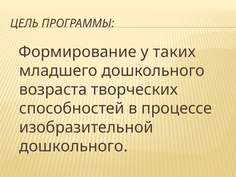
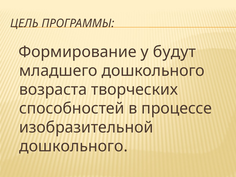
таких: таких -> будут (174, 52)
